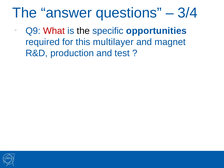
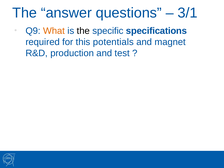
3/4: 3/4 -> 3/1 (188, 13)
What colour: red -> orange (54, 31)
opportunities: opportunities -> specifications (156, 31)
multilayer: multilayer -> potentials (113, 42)
